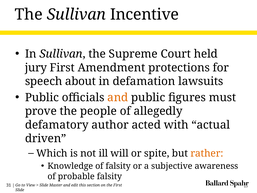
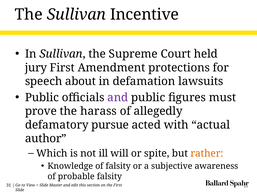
and colour: orange -> purple (118, 97)
people: people -> harass (98, 111)
author: author -> pursue (110, 125)
driven: driven -> author (46, 138)
